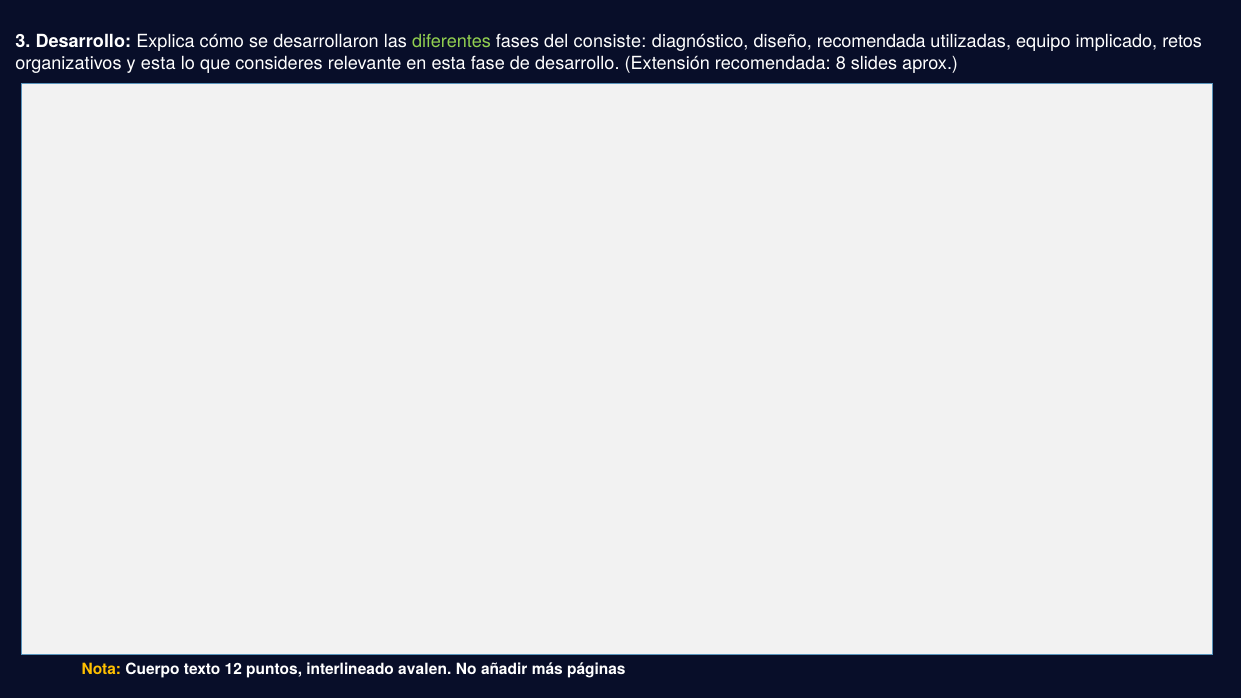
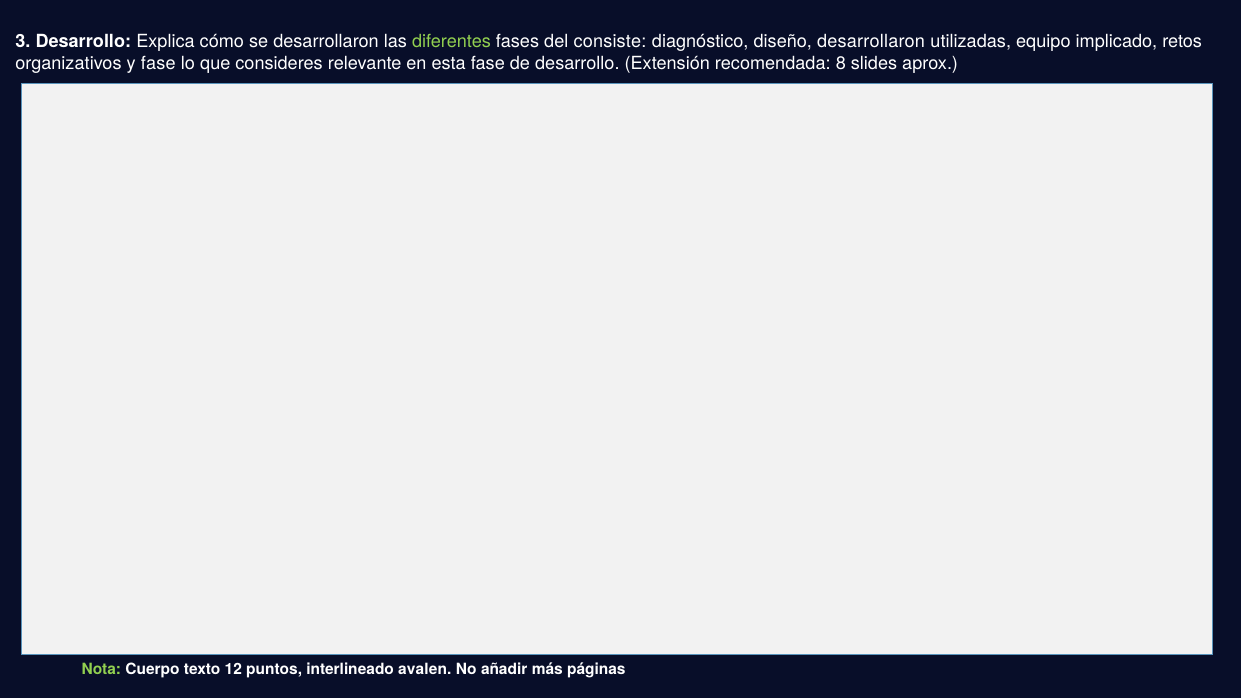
diseño recomendada: recomendada -> desarrollaron (871, 41)
y esta: esta -> fase (158, 63)
Nota colour: yellow -> light green (101, 669)
